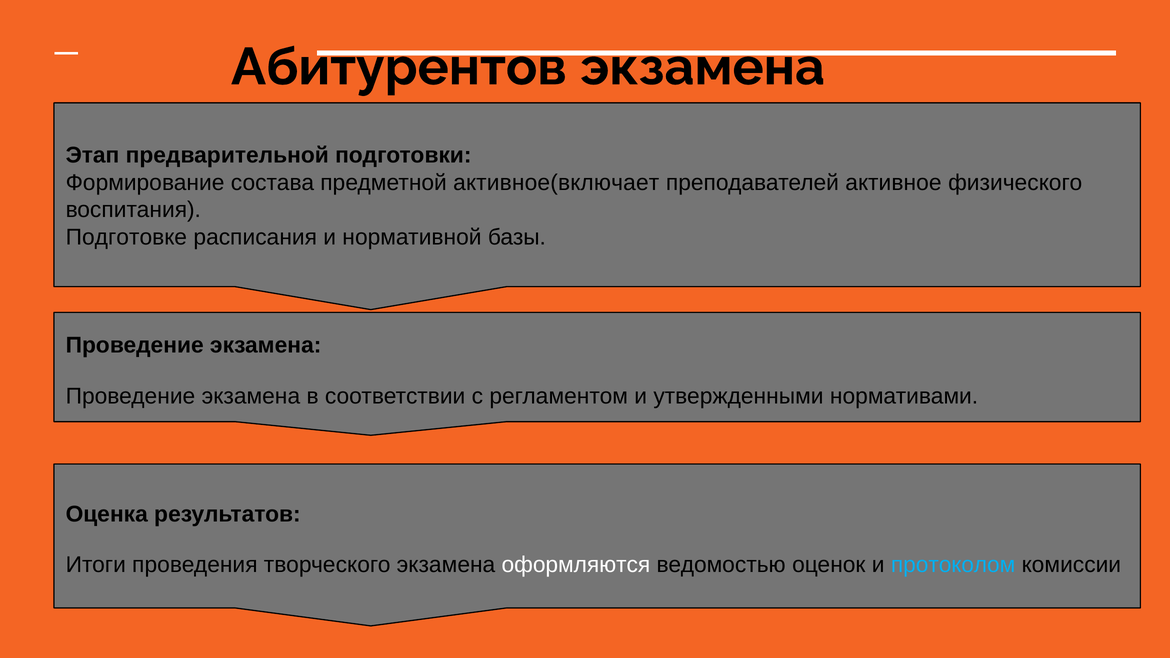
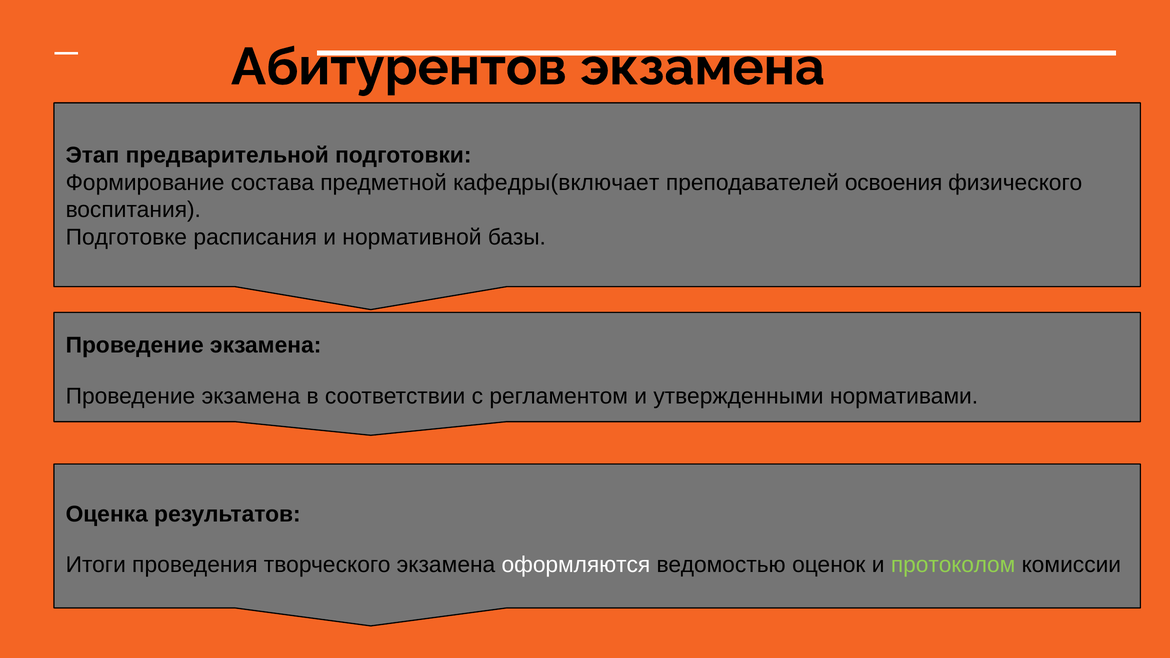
активное(включает: активное(включает -> кафедры(включает (556, 183)
активное: активное -> освоения (894, 183)
протоколом colour: light blue -> light green (953, 565)
